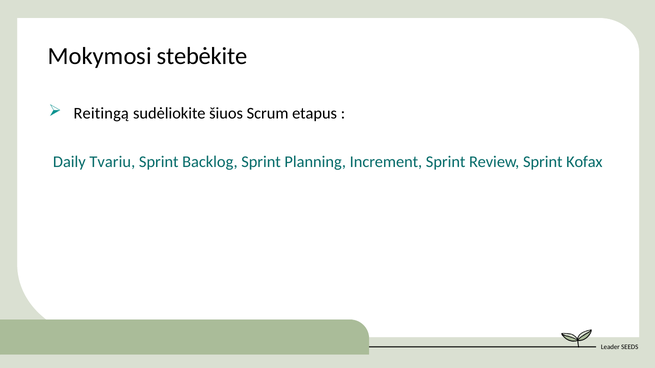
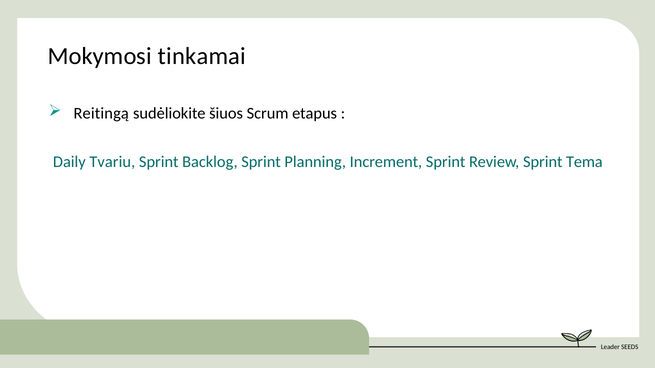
stebėkite: stebėkite -> tinkamai (202, 56)
Kofax: Kofax -> Tema (584, 162)
